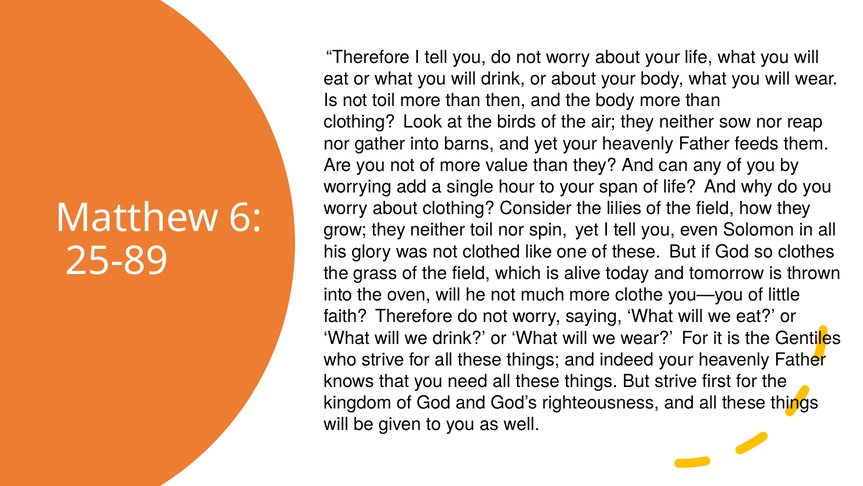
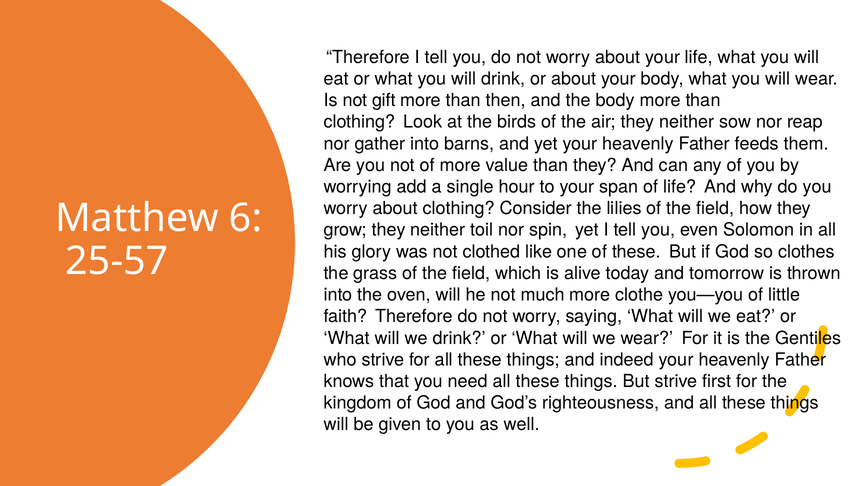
not toil: toil -> gift (384, 100)
25-89: 25-89 -> 25-57 (117, 261)
